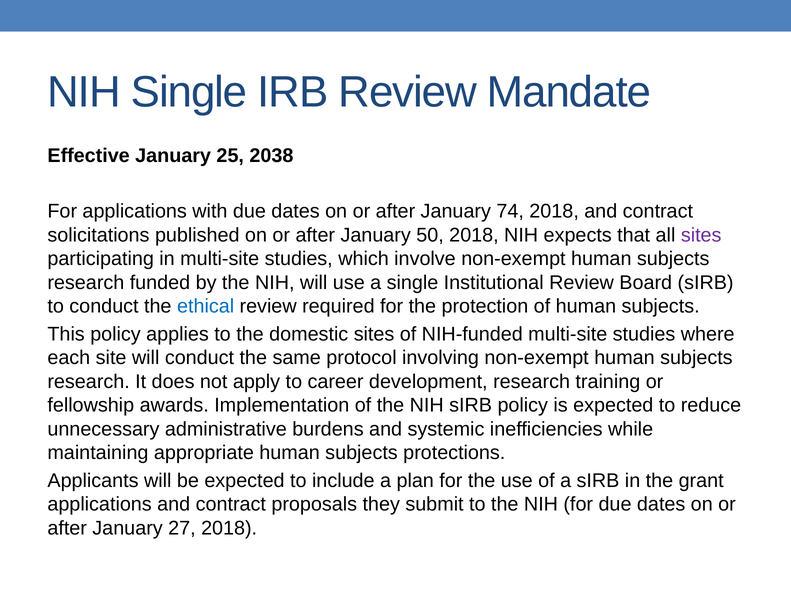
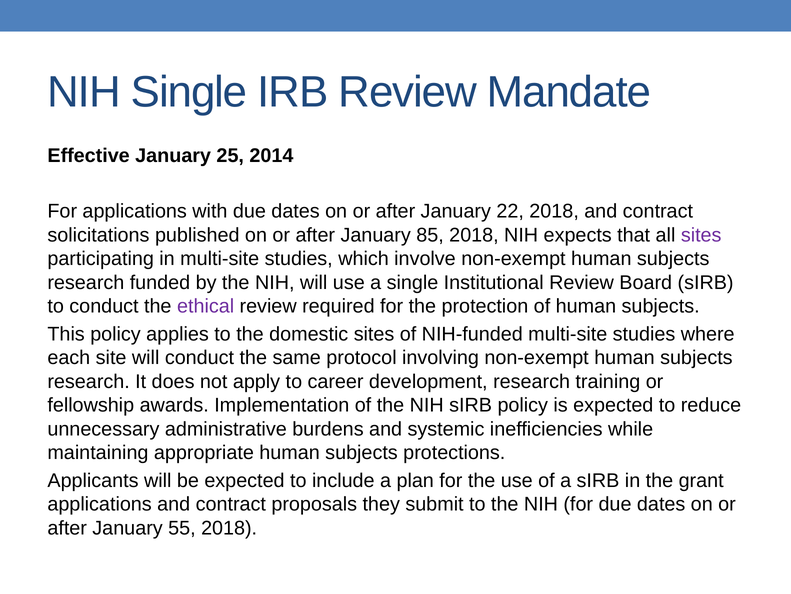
2038: 2038 -> 2014 (271, 156)
74: 74 -> 22 (510, 211)
50: 50 -> 85 (430, 235)
ethical colour: blue -> purple (206, 306)
27: 27 -> 55 (182, 527)
